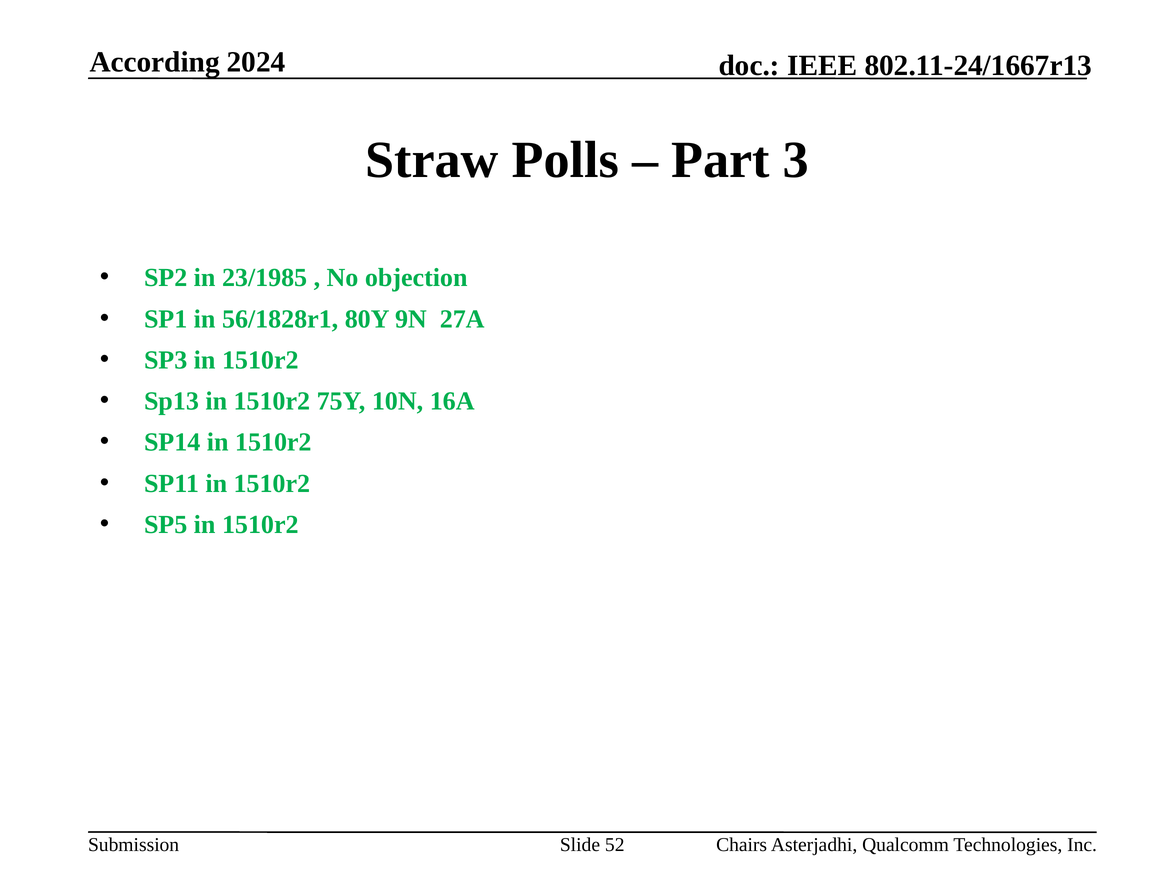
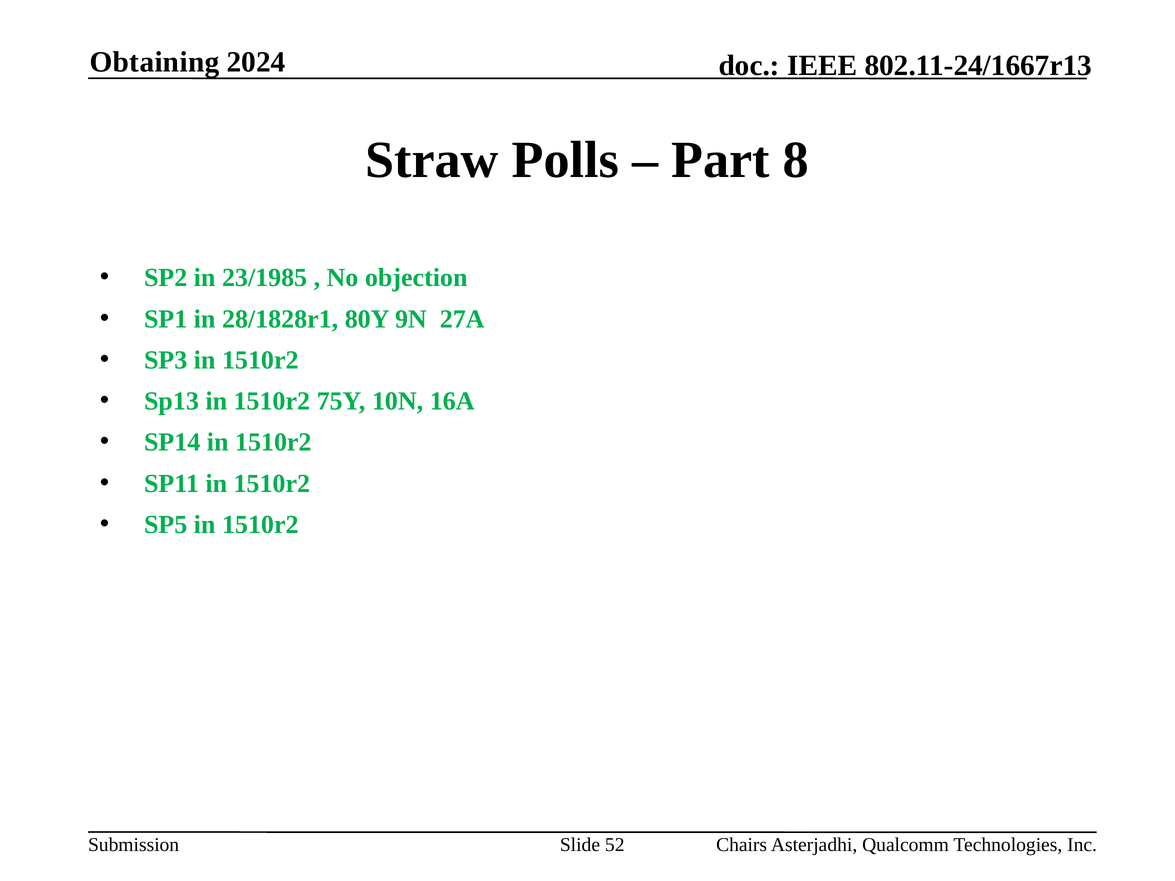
According: According -> Obtaining (155, 62)
3: 3 -> 8 (796, 160)
56/1828r1: 56/1828r1 -> 28/1828r1 (280, 319)
